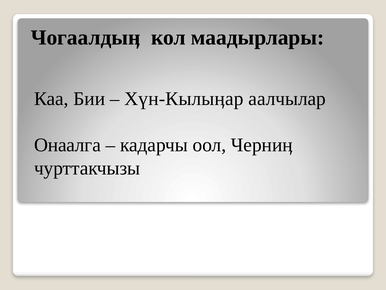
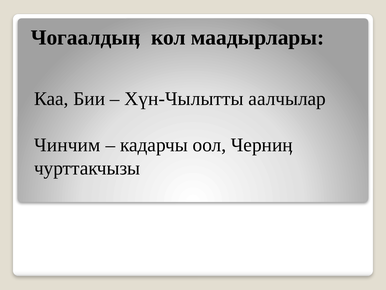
Хүн-Кылыӊар: Хүн-Кылыӊар -> Хүн-Чылытты (184, 99)
Онаалга: Онаалга -> Чинчим (67, 145)
